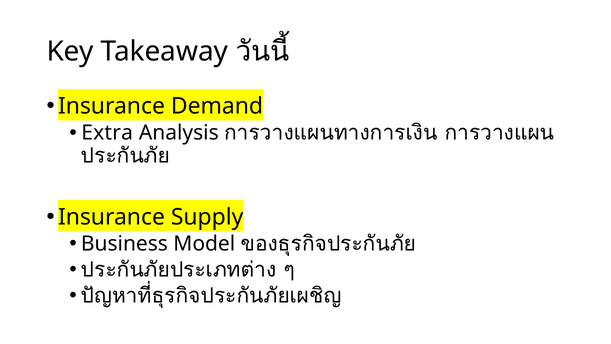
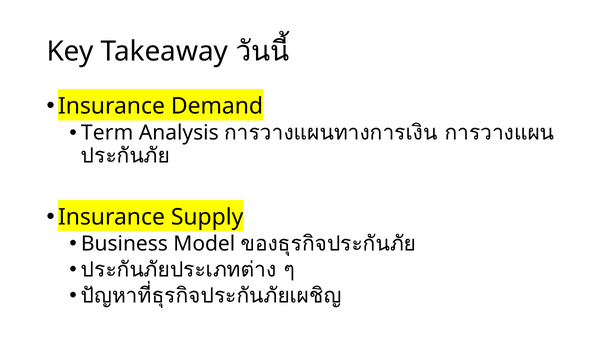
Extra: Extra -> Term (107, 133)
